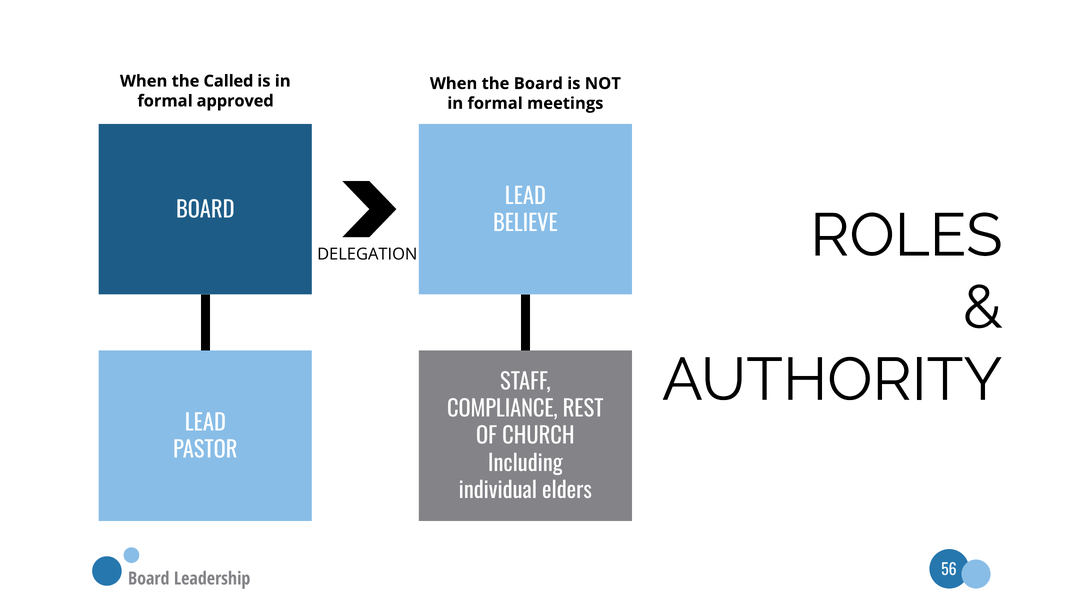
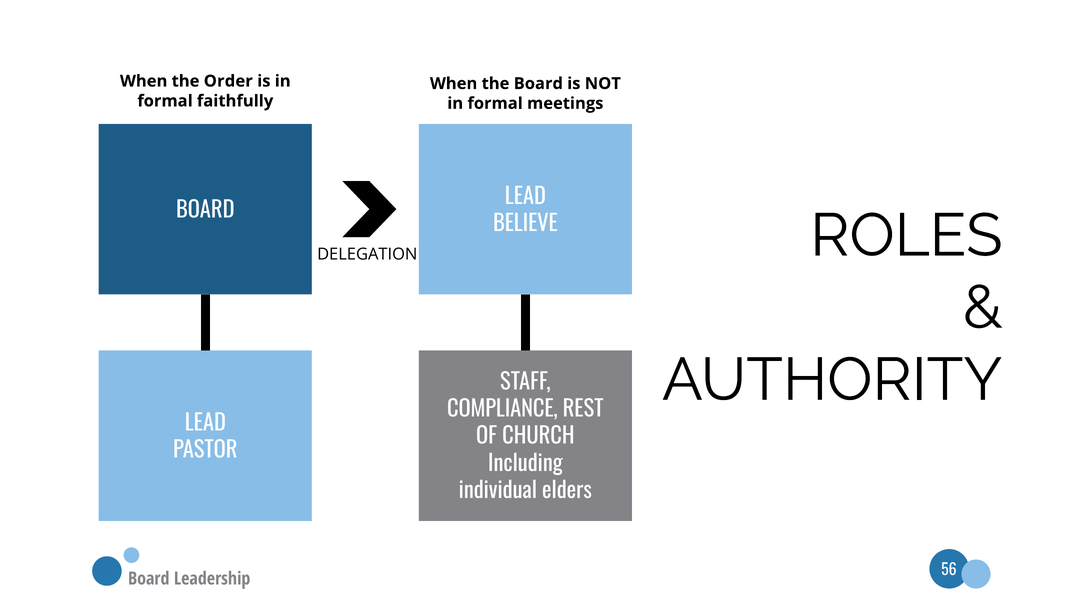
Called: Called -> Order (228, 81)
approved: approved -> faithfully (235, 101)
